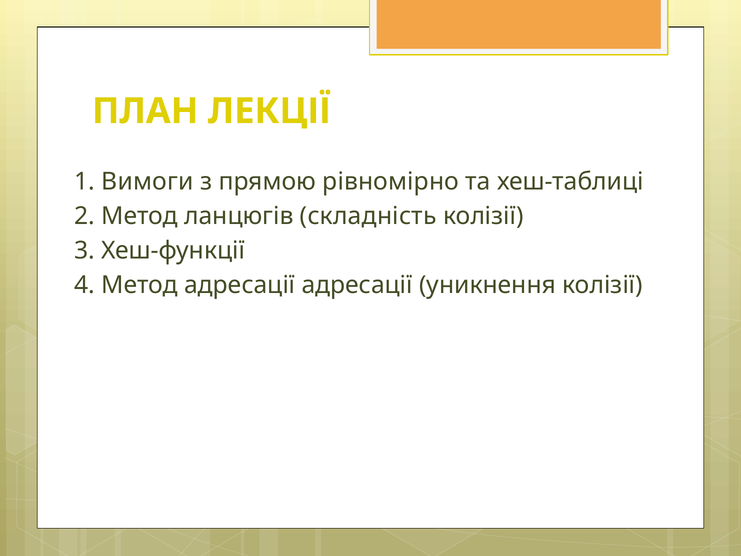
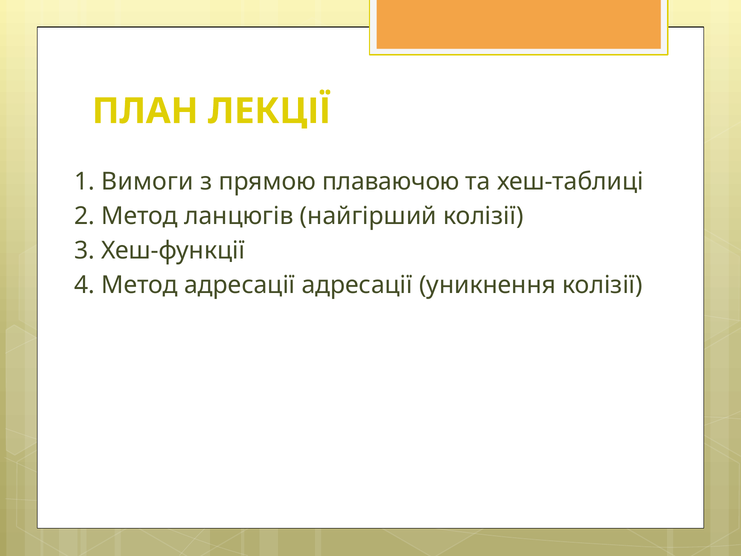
рівномірно: рівномірно -> плаваючою (391, 181)
складність: складність -> найгірший (368, 216)
